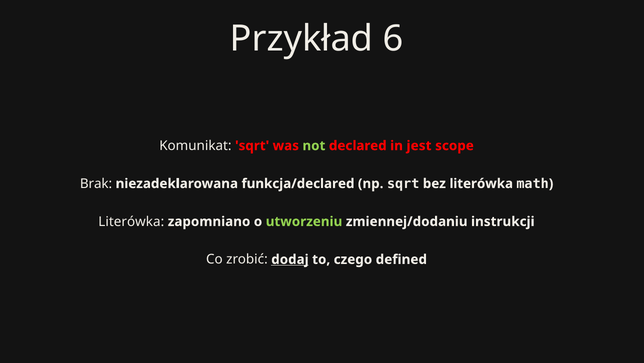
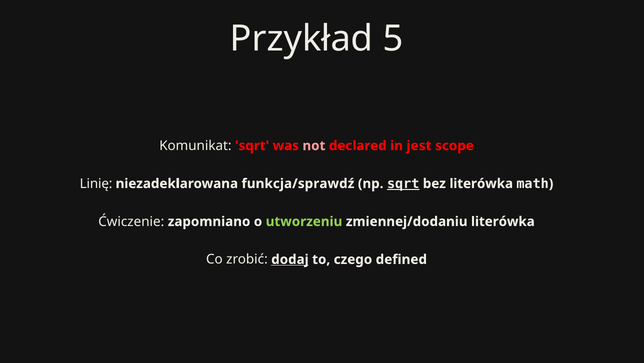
6: 6 -> 5 (393, 39)
not colour: light green -> pink (314, 145)
Brak: Brak -> Linię (96, 183)
funkcja/declared: funkcja/declared -> funkcja/sprawdź (298, 183)
sqrt underline: none -> present (403, 183)
Literówka: Literówka -> Ćwiczenie (131, 221)
zmiennej/dodaniu instrukcji: instrukcji -> literówka (503, 221)
